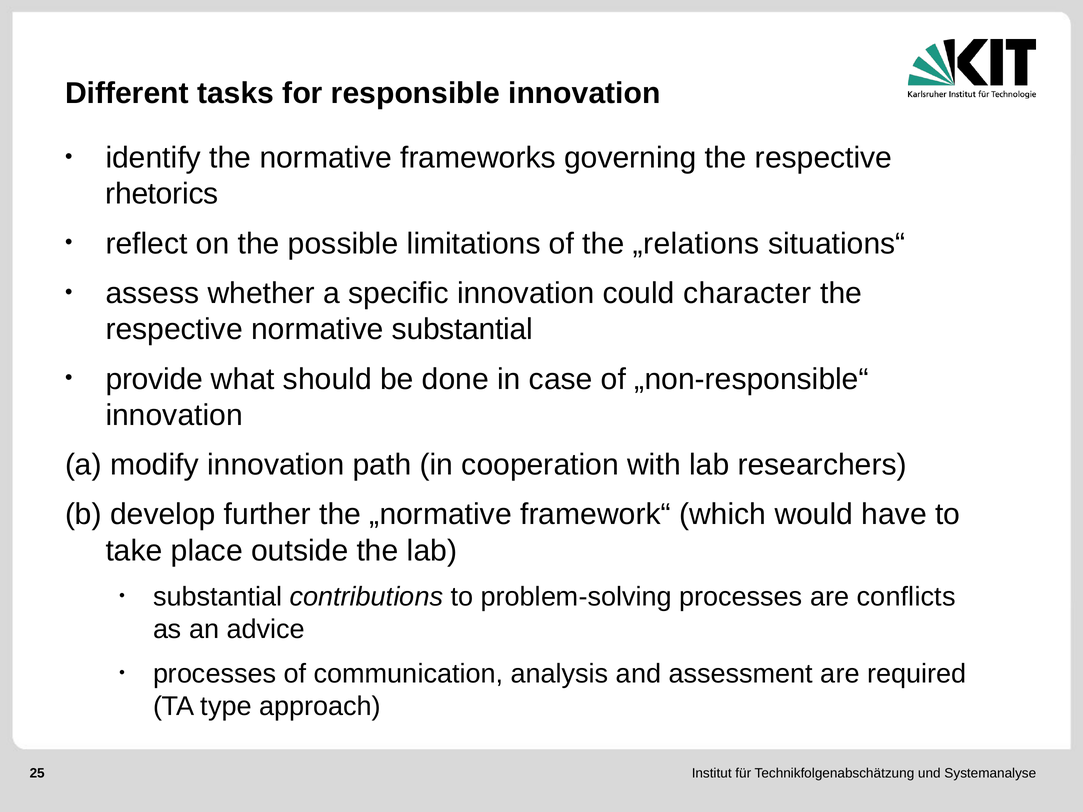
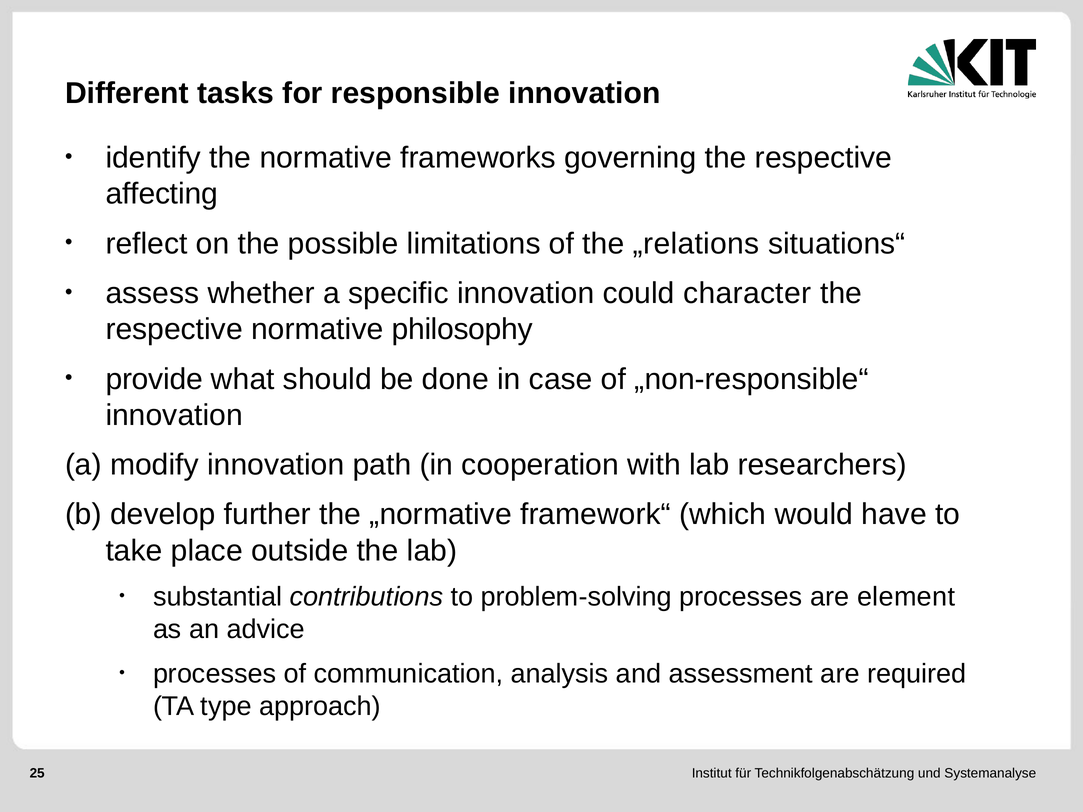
rhetorics: rhetorics -> affecting (162, 194)
normative substantial: substantial -> philosophy (462, 330)
conflicts: conflicts -> element (906, 597)
